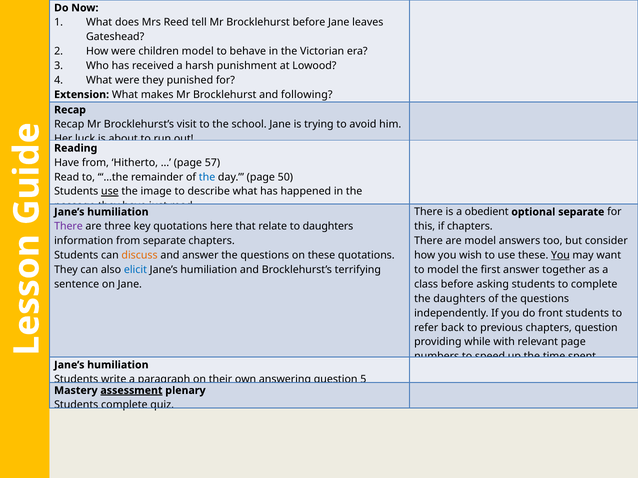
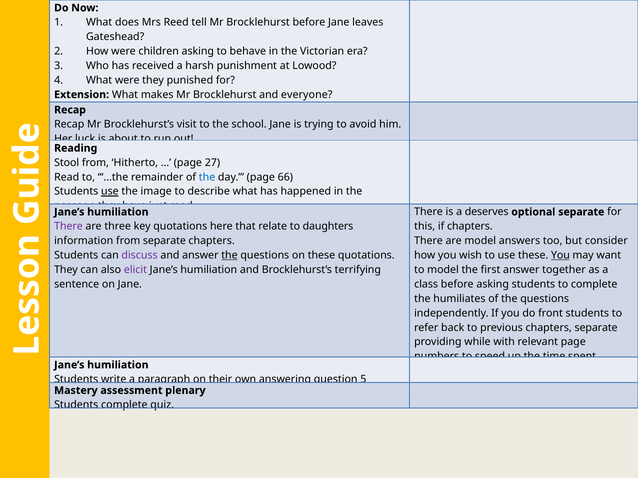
children model: model -> asking (198, 51)
following: following -> everyone (307, 95)
Have: Have -> Stool (67, 163)
57: 57 -> 27 (212, 163)
50: 50 -> 66 (285, 177)
obedient: obedient -> deserves (487, 212)
discuss colour: orange -> purple (140, 256)
the underline: none -> present (229, 256)
elicit colour: blue -> purple (135, 270)
the daughters: daughters -> humiliates (459, 299)
chapters question: question -> separate (596, 328)
assessment underline: present -> none (131, 391)
